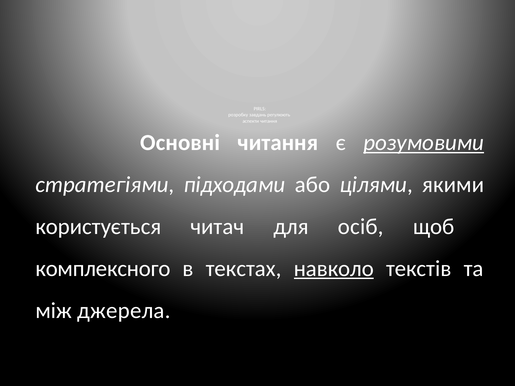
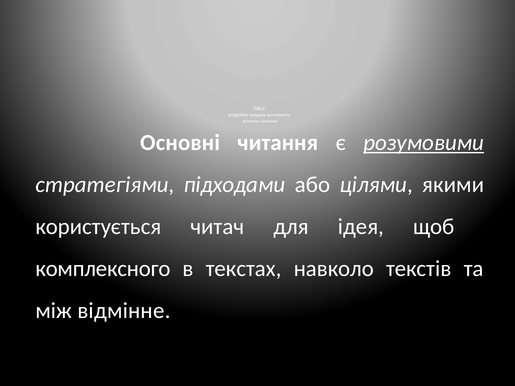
осіб: осіб -> ідея (361, 227)
навколо underline: present -> none (334, 269)
джерела: джерела -> відмінне (124, 311)
